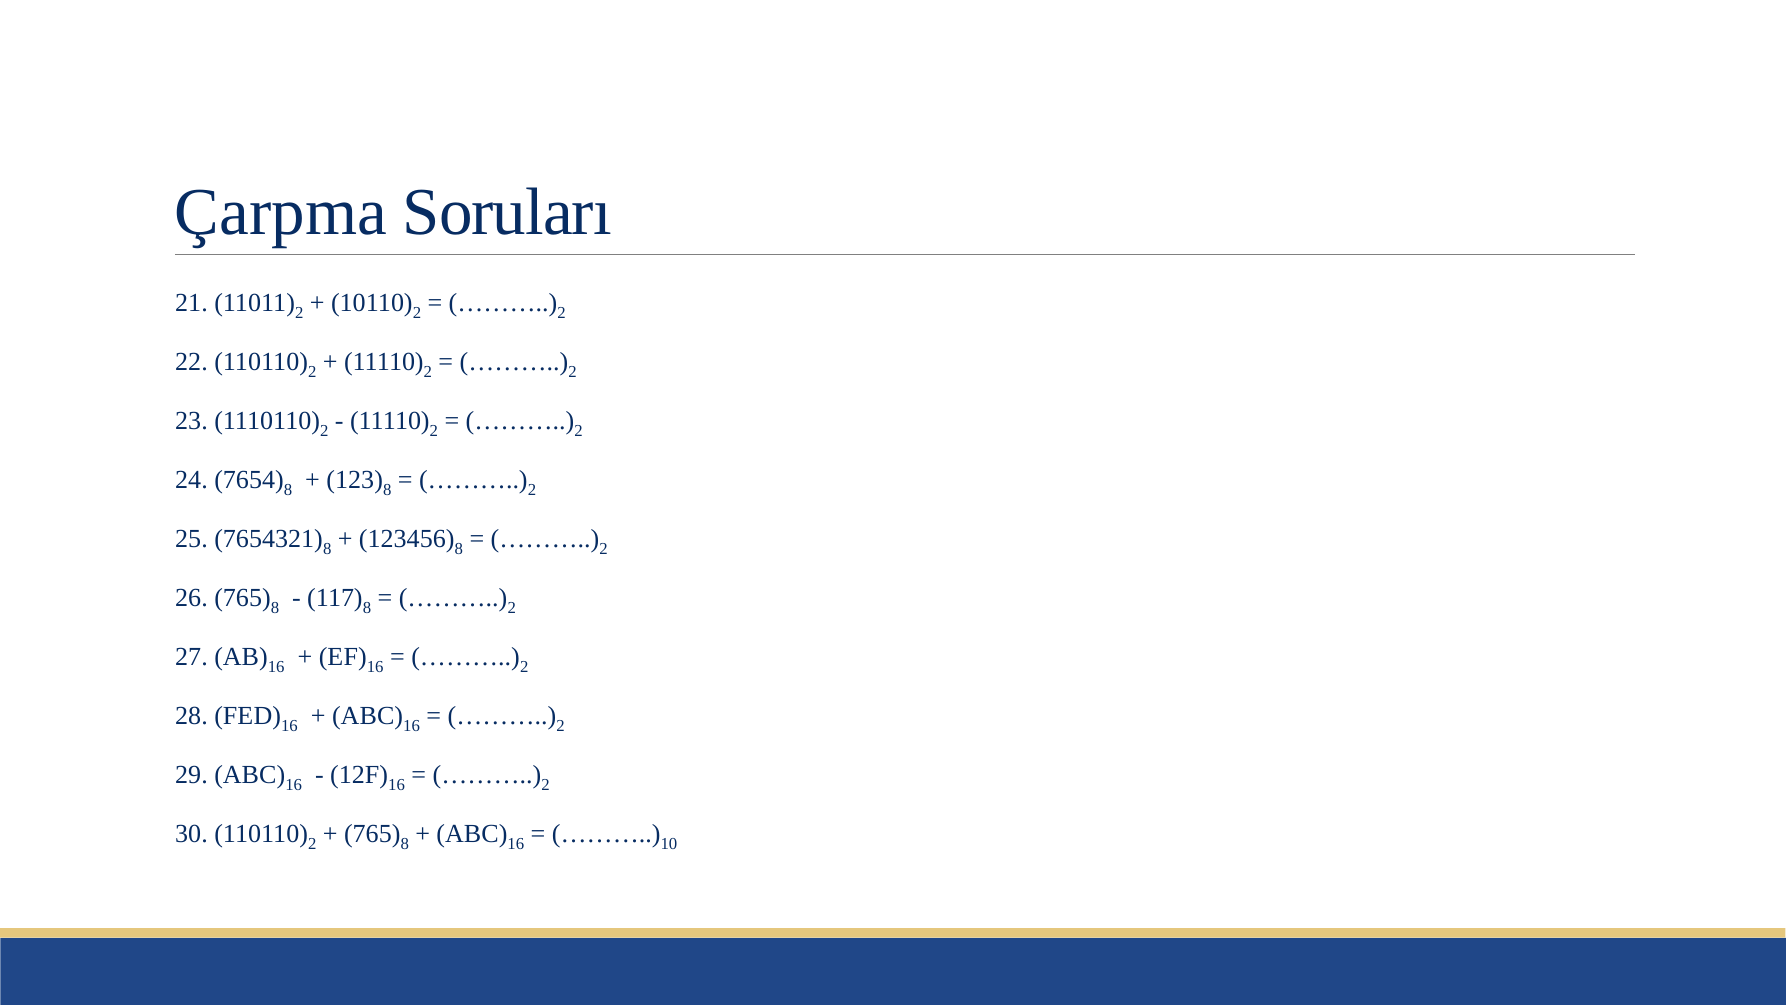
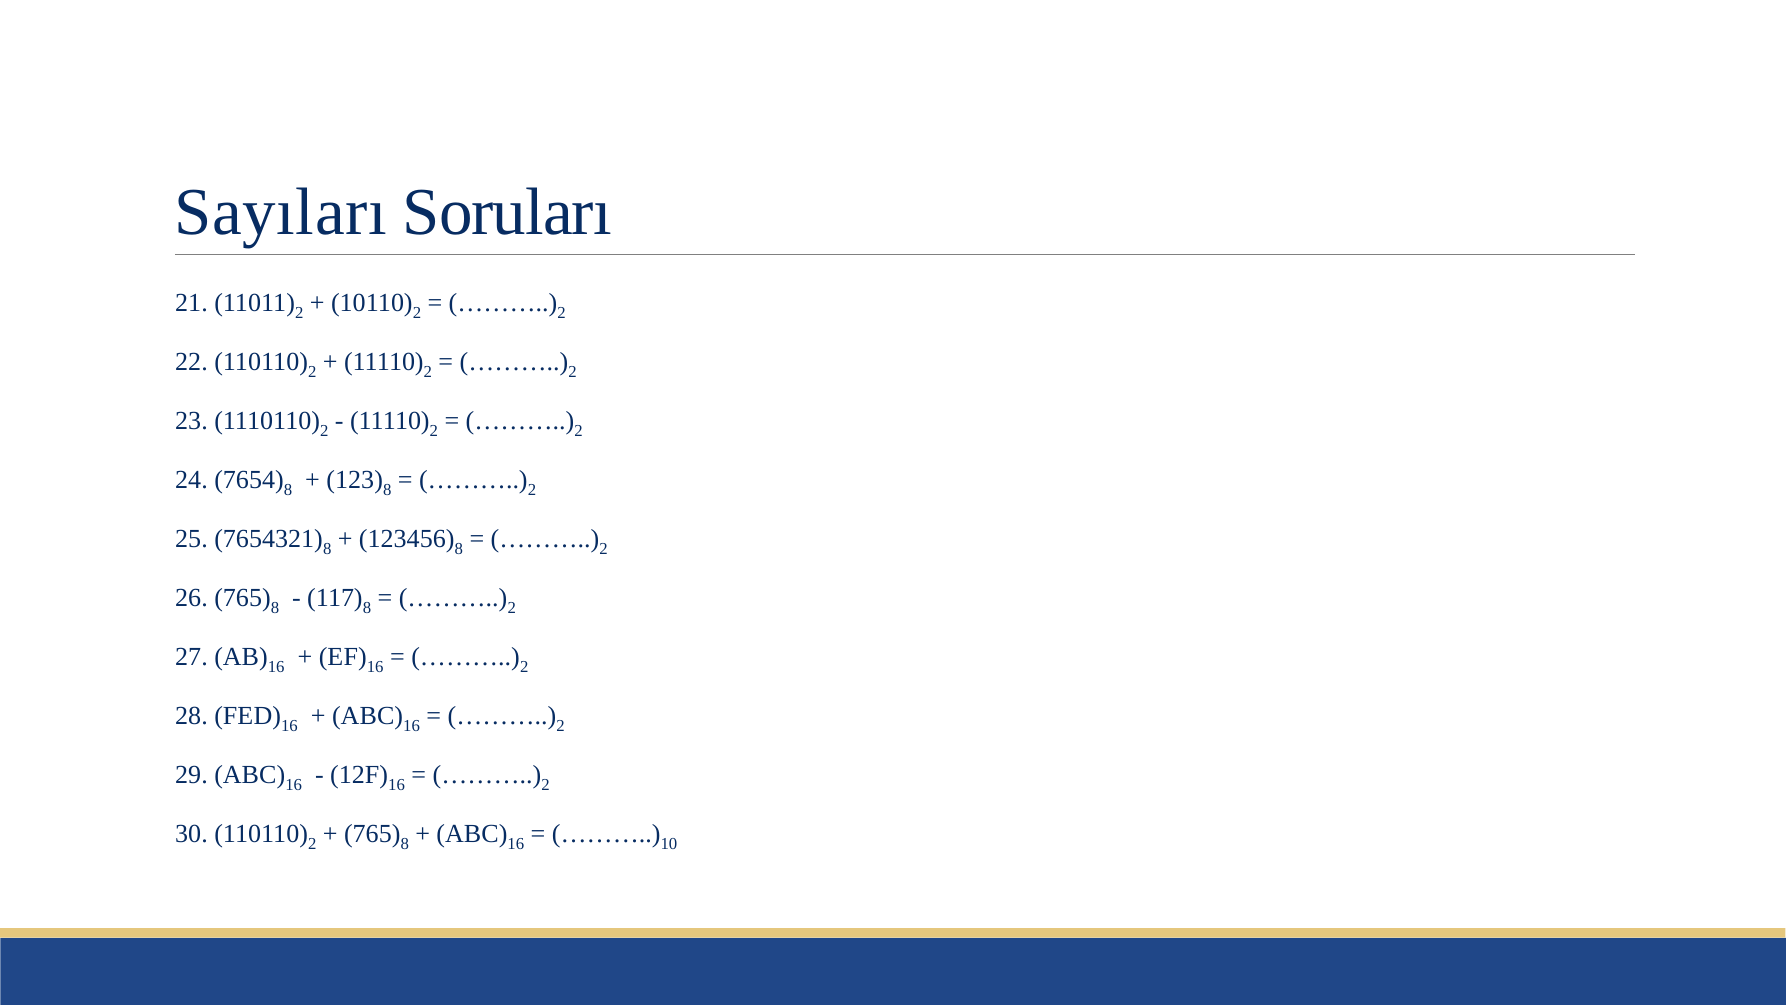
Çarpma: Çarpma -> Sayıları (281, 212)
